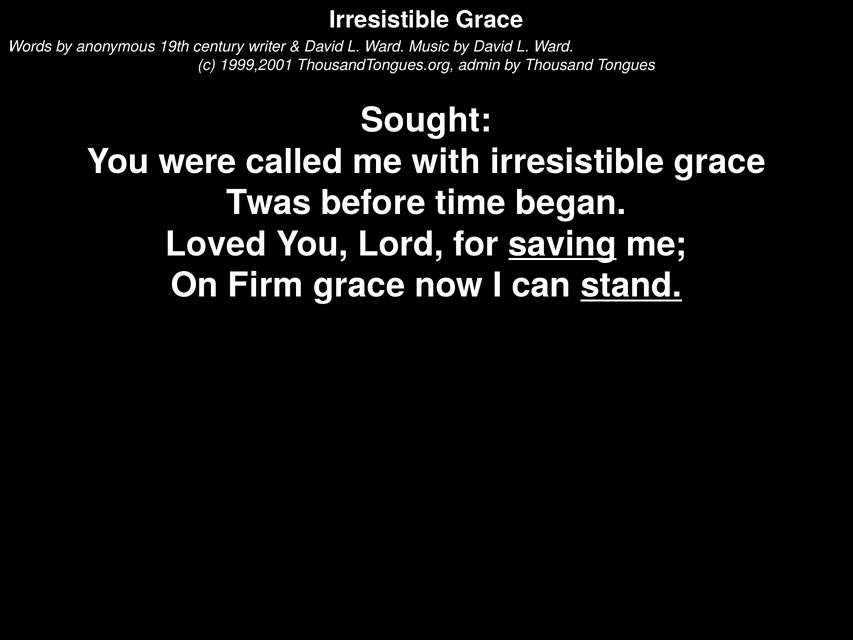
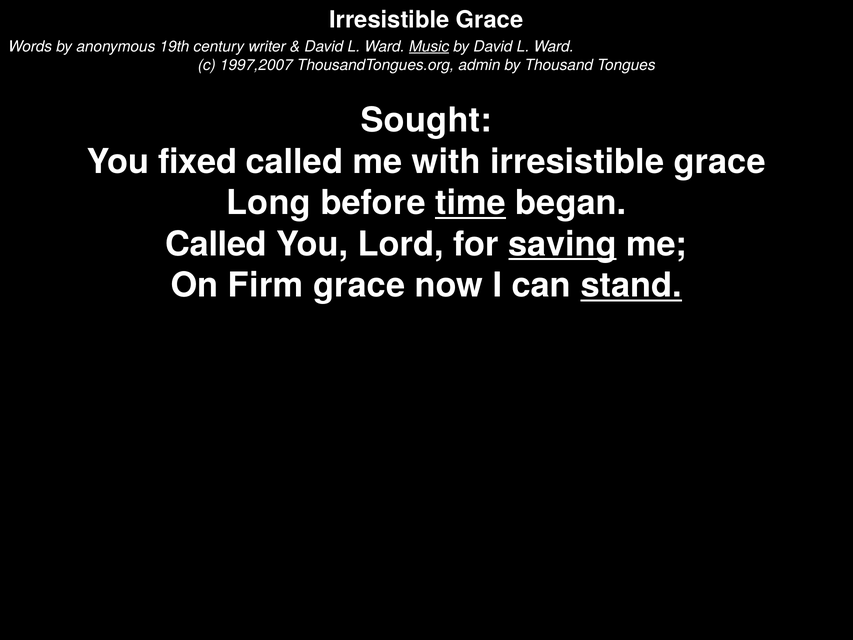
Music underline: none -> present (429, 46)
1999,2001: 1999,2001 -> 1997,2007 (256, 65)
were: were -> fixed (198, 162)
Twas: Twas -> Long (269, 203)
time underline: none -> present (471, 203)
Loved: Loved -> Called (216, 244)
